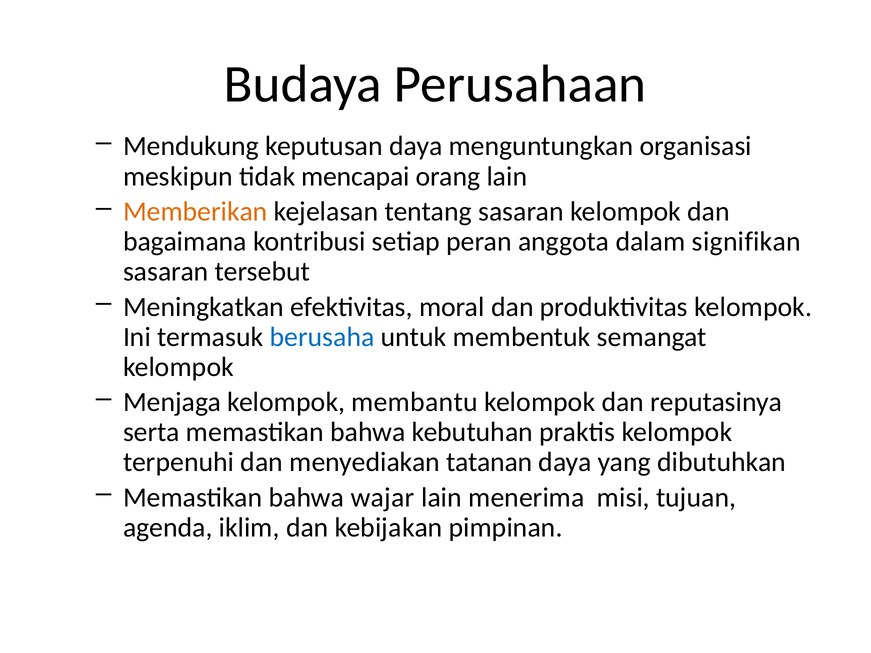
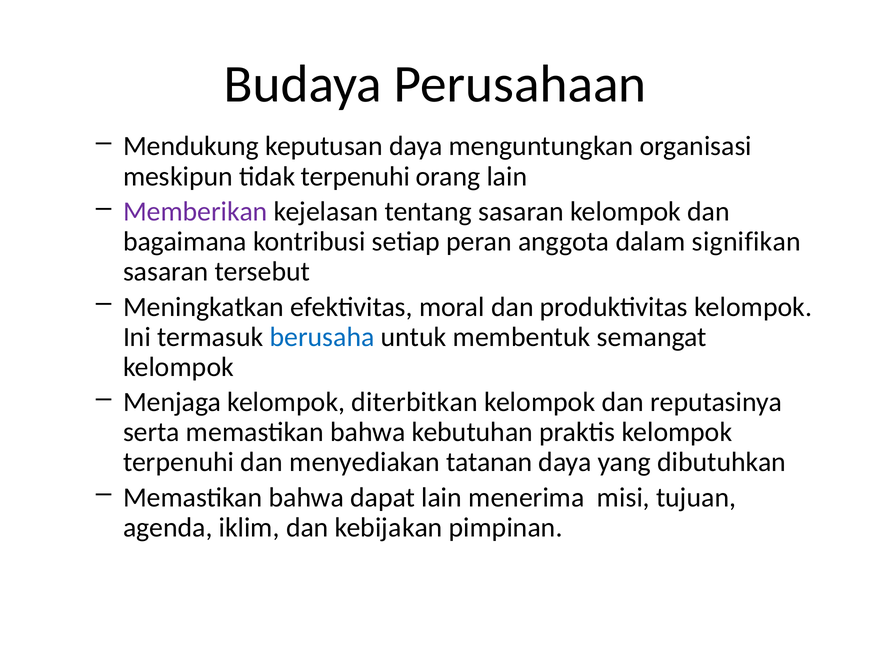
tidak mencapai: mencapai -> terpenuhi (355, 176)
Memberikan colour: orange -> purple (195, 212)
membantu: membantu -> diterbitkan (415, 402)
wajar: wajar -> dapat (383, 498)
